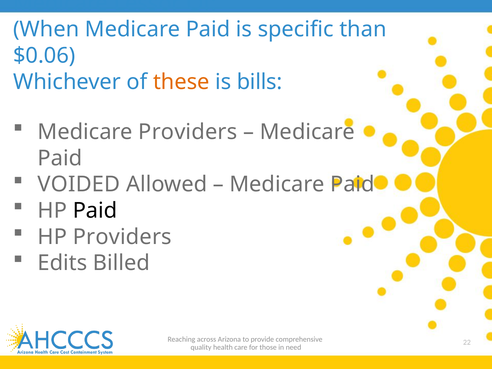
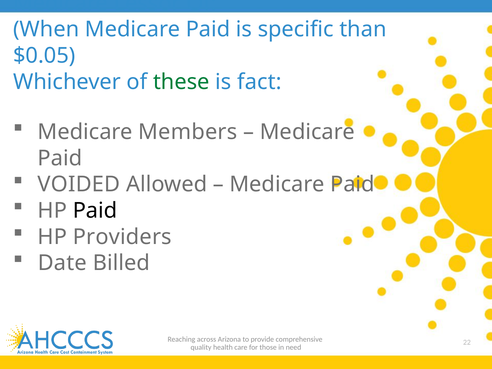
$0.06: $0.06 -> $0.05 (44, 56)
these colour: orange -> green (181, 82)
bills: bills -> fact (259, 82)
Medicare Providers: Providers -> Members (188, 132)
Edits: Edits -> Date (62, 263)
